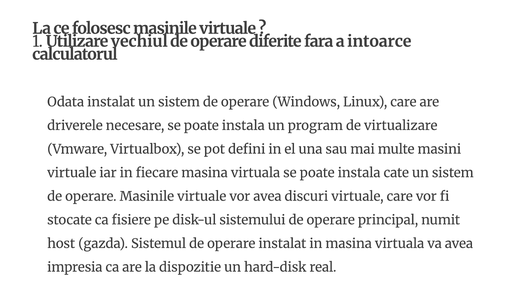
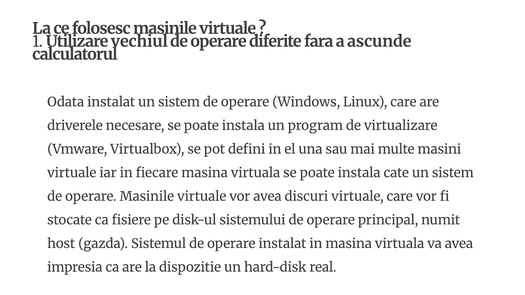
intoarce: intoarce -> ascunde (379, 42)
